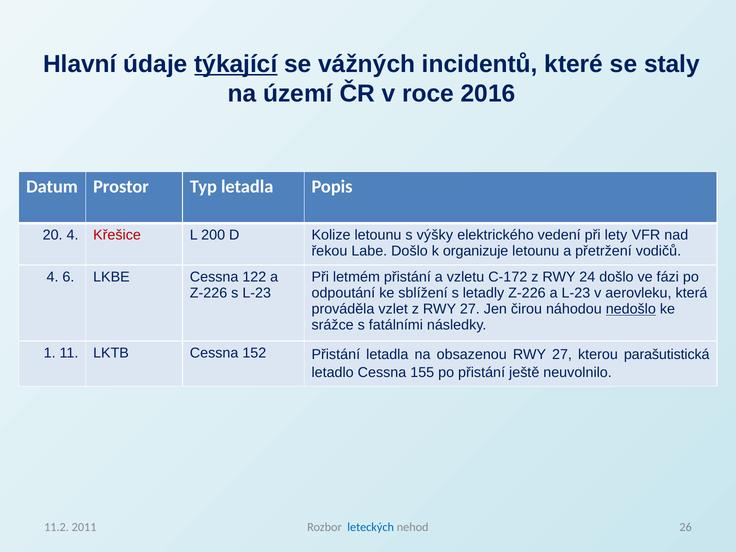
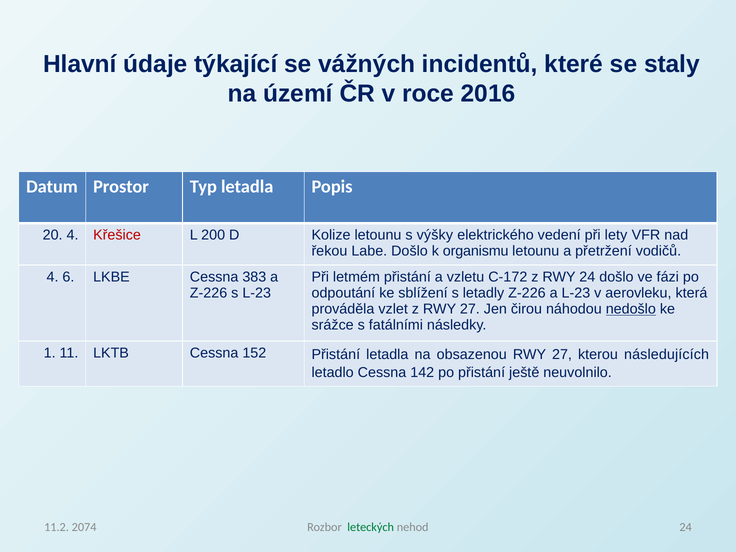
týkající underline: present -> none (236, 64)
organizuje: organizuje -> organismu (476, 251)
122: 122 -> 383 (254, 277)
parašutistická: parašutistická -> následujících (667, 355)
155: 155 -> 142 (422, 372)
2011: 2011 -> 2074 (84, 527)
leteckých colour: blue -> green (371, 527)
nehod 26: 26 -> 24 (686, 527)
